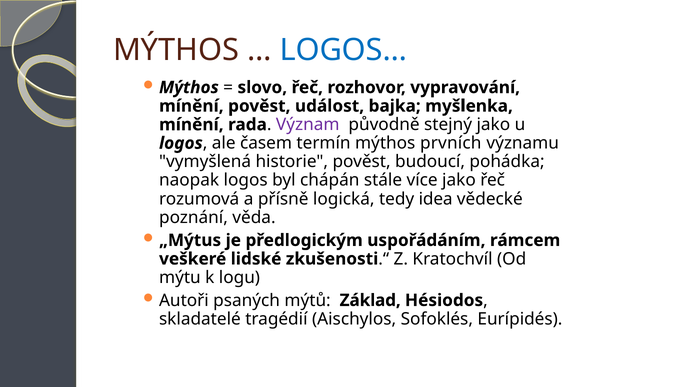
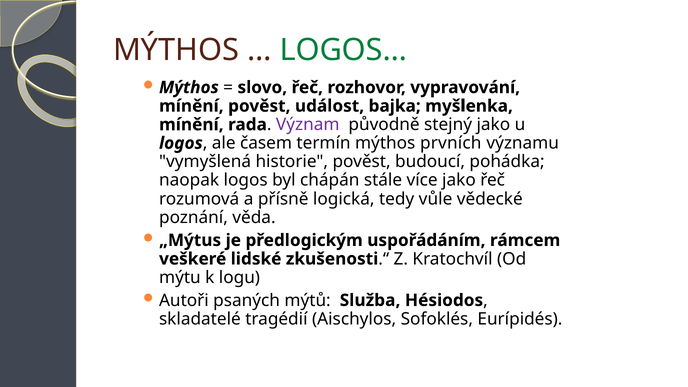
LOGOS… colour: blue -> green (343, 50)
idea: idea -> vůle (436, 199)
Základ: Základ -> Služba (370, 300)
